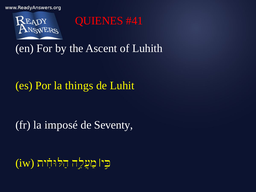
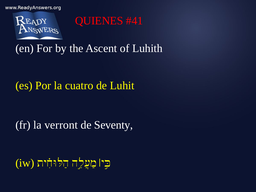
things: things -> cuatro (79, 85)
imposé: imposé -> verront (61, 125)
